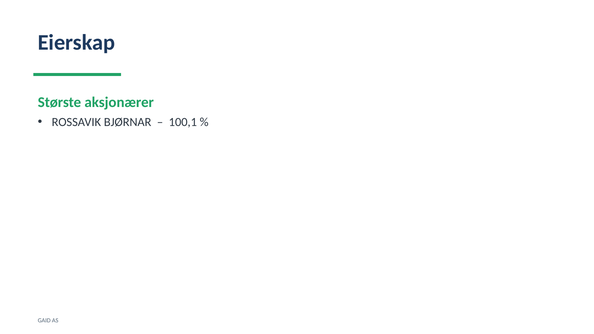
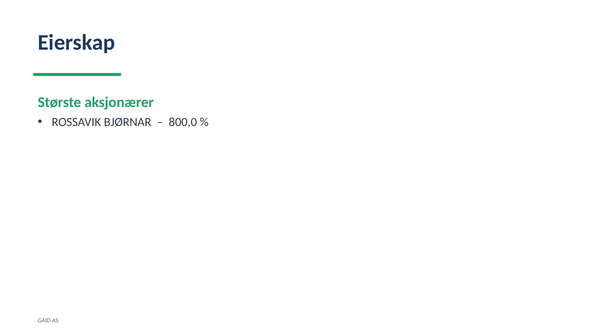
100,1: 100,1 -> 800,0 (183, 122)
